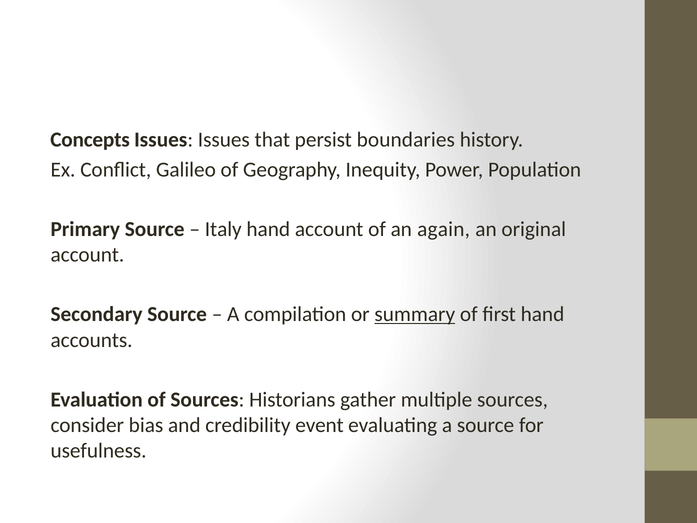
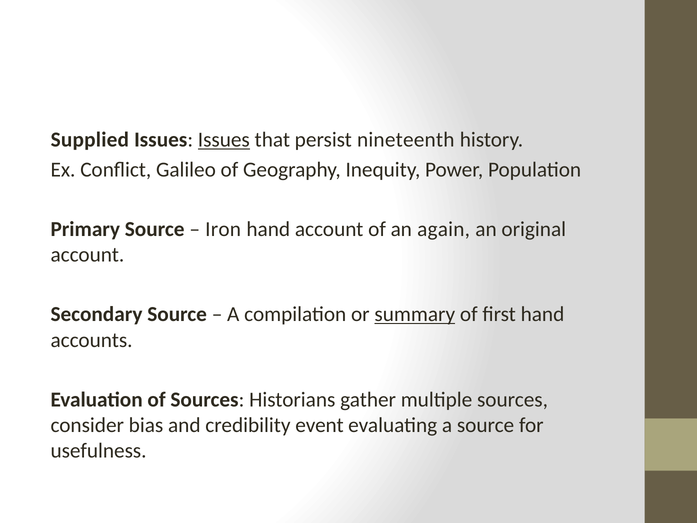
Concepts: Concepts -> Supplied (90, 140)
Issues underline: none -> present (224, 140)
boundaries: boundaries -> nineteenth (406, 140)
Italy: Italy -> Iron (223, 229)
